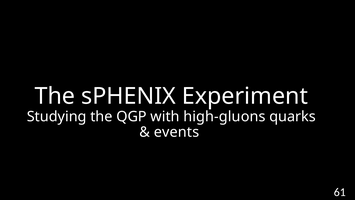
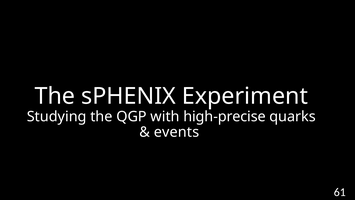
high-gluons: high-gluons -> high-precise (225, 116)
